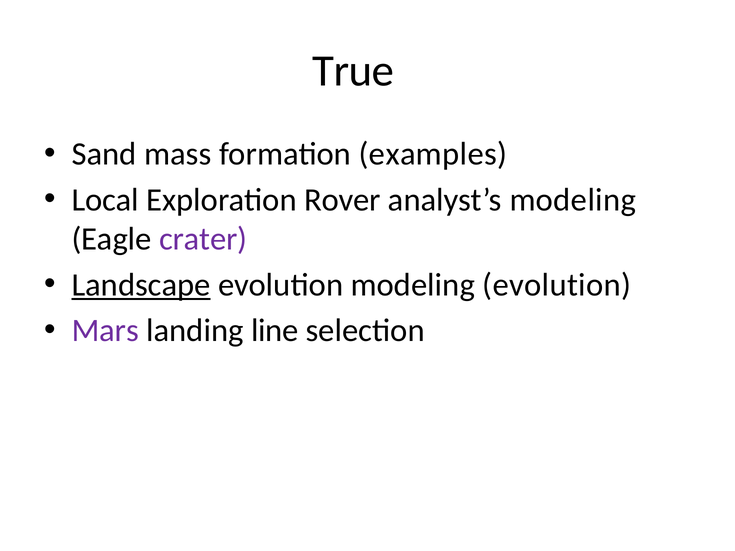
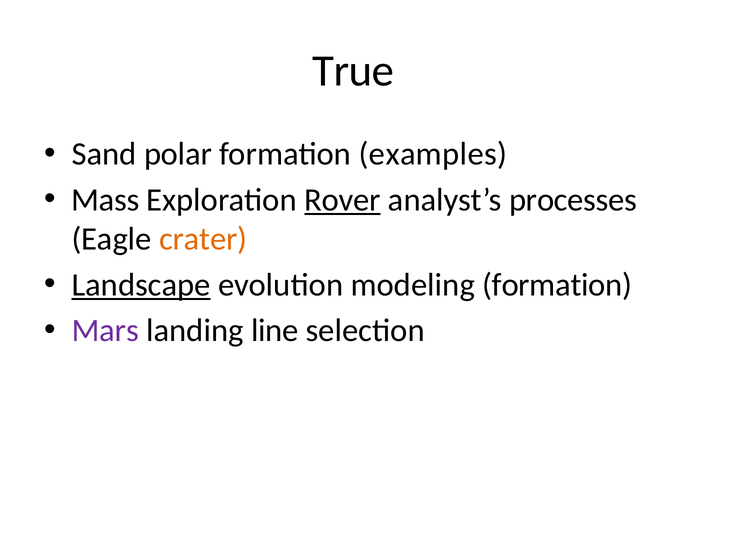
mass: mass -> polar (178, 154)
Local: Local -> Mass (105, 200)
Rover underline: none -> present (342, 200)
analyst’s modeling: modeling -> processes (573, 200)
crater colour: purple -> orange (203, 239)
modeling evolution: evolution -> formation (557, 285)
